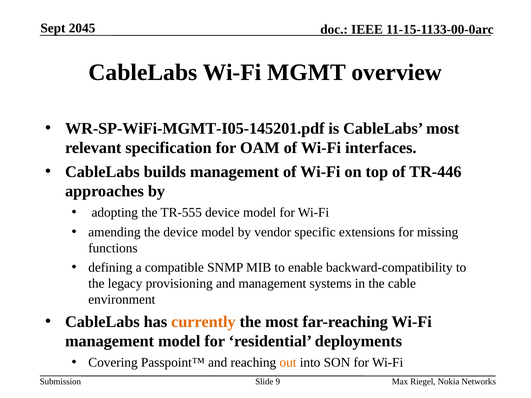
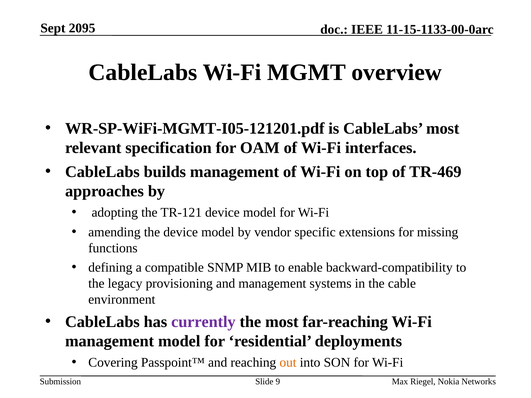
2045: 2045 -> 2095 (82, 28)
WR-SP-WiFi-MGMT-I05-145201.pdf: WR-SP-WiFi-MGMT-I05-145201.pdf -> WR-SP-WiFi-MGMT-I05-121201.pdf (195, 129)
TR-446: TR-446 -> TR-469 (435, 172)
TR-555: TR-555 -> TR-121 (181, 213)
currently colour: orange -> purple (203, 322)
